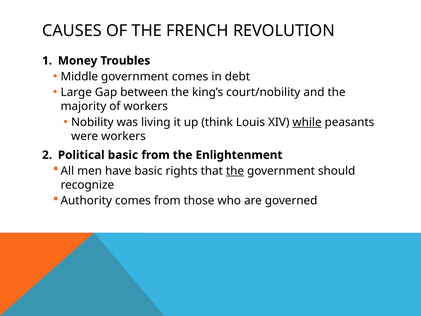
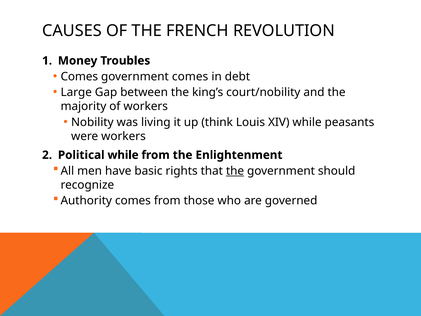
Middle: Middle -> Comes (79, 76)
while underline: present -> none (307, 122)
Political basic: basic -> while (123, 155)
